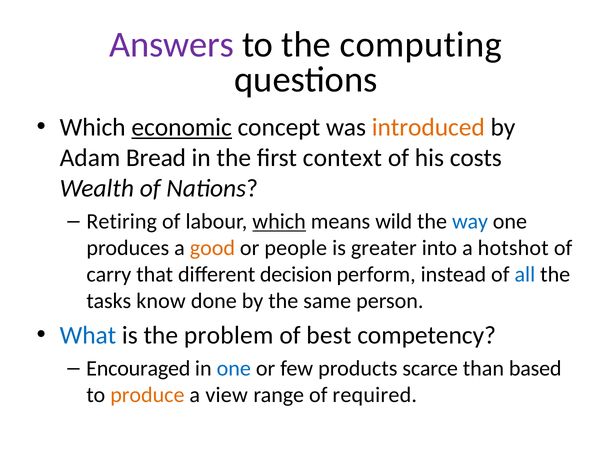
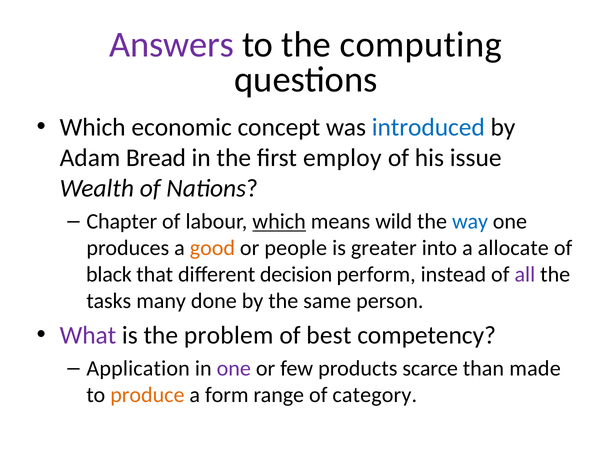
economic underline: present -> none (182, 127)
introduced colour: orange -> blue (428, 127)
context: context -> employ (342, 158)
costs: costs -> issue (476, 158)
Retiring: Retiring -> Chapter (122, 222)
hotshot: hotshot -> allocate (513, 248)
carry: carry -> black (109, 275)
all colour: blue -> purple (525, 275)
know: know -> many (161, 301)
What colour: blue -> purple (88, 335)
Encouraged: Encouraged -> Application (138, 368)
one colour: blue -> purple (234, 368)
based: based -> made (535, 368)
view: view -> form (227, 395)
required: required -> category (375, 395)
